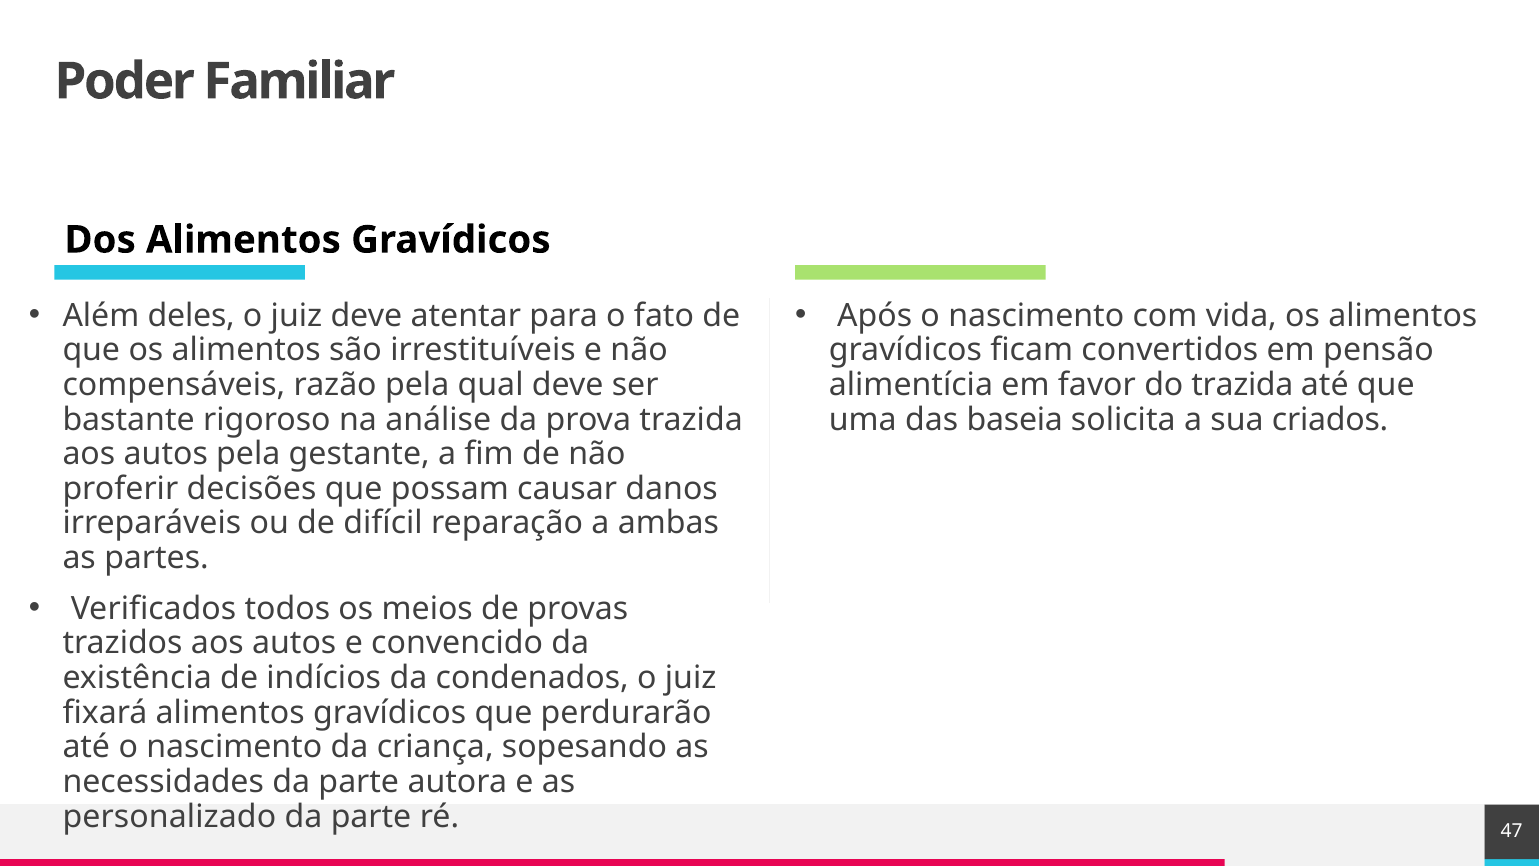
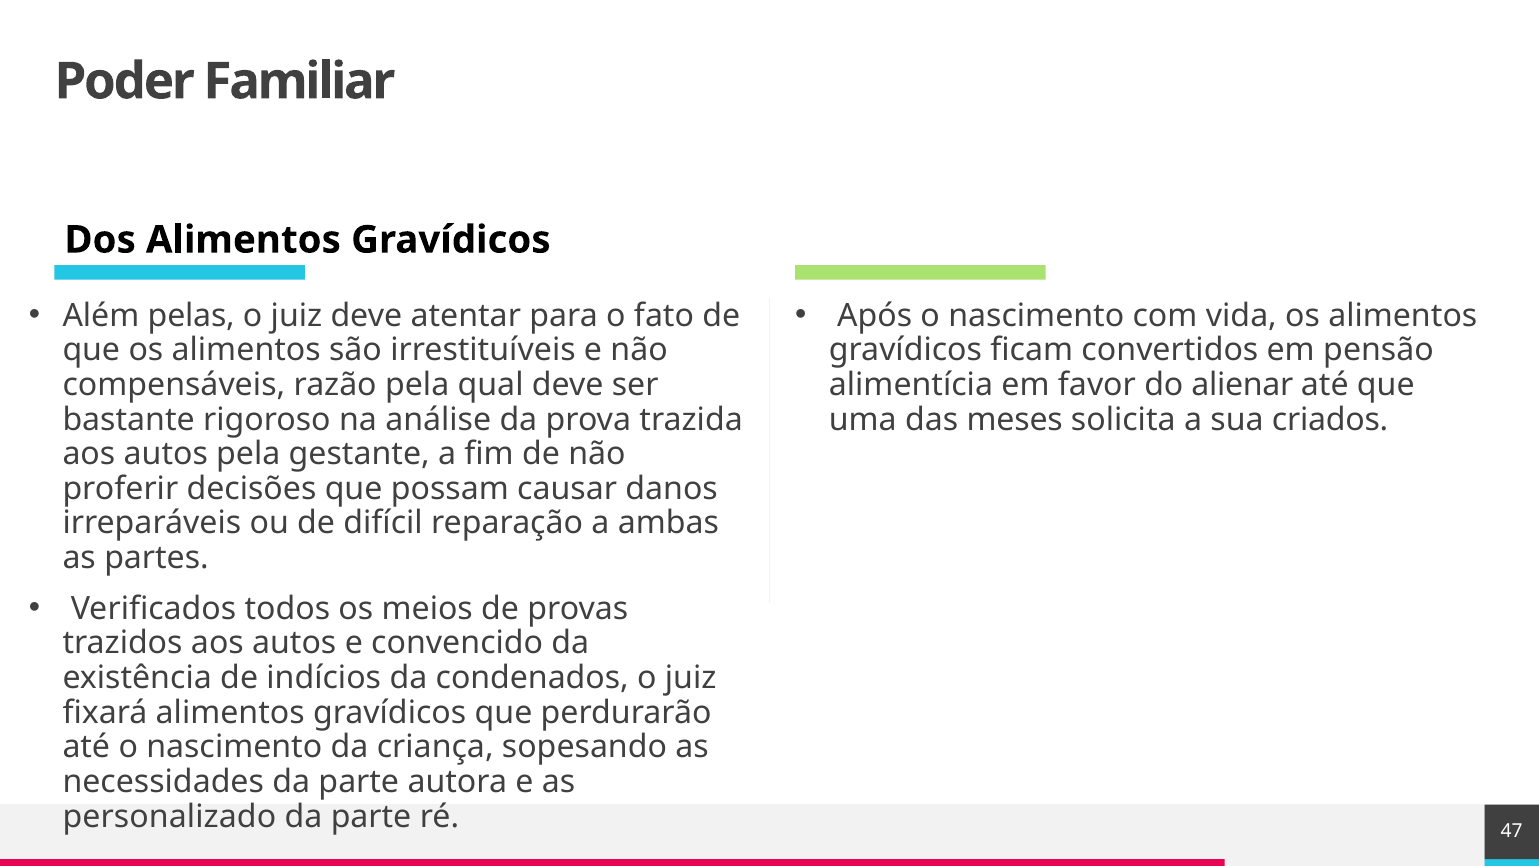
deles: deles -> pelas (191, 315)
do trazida: trazida -> alienar (1242, 385)
baseia: baseia -> meses (1015, 419)
